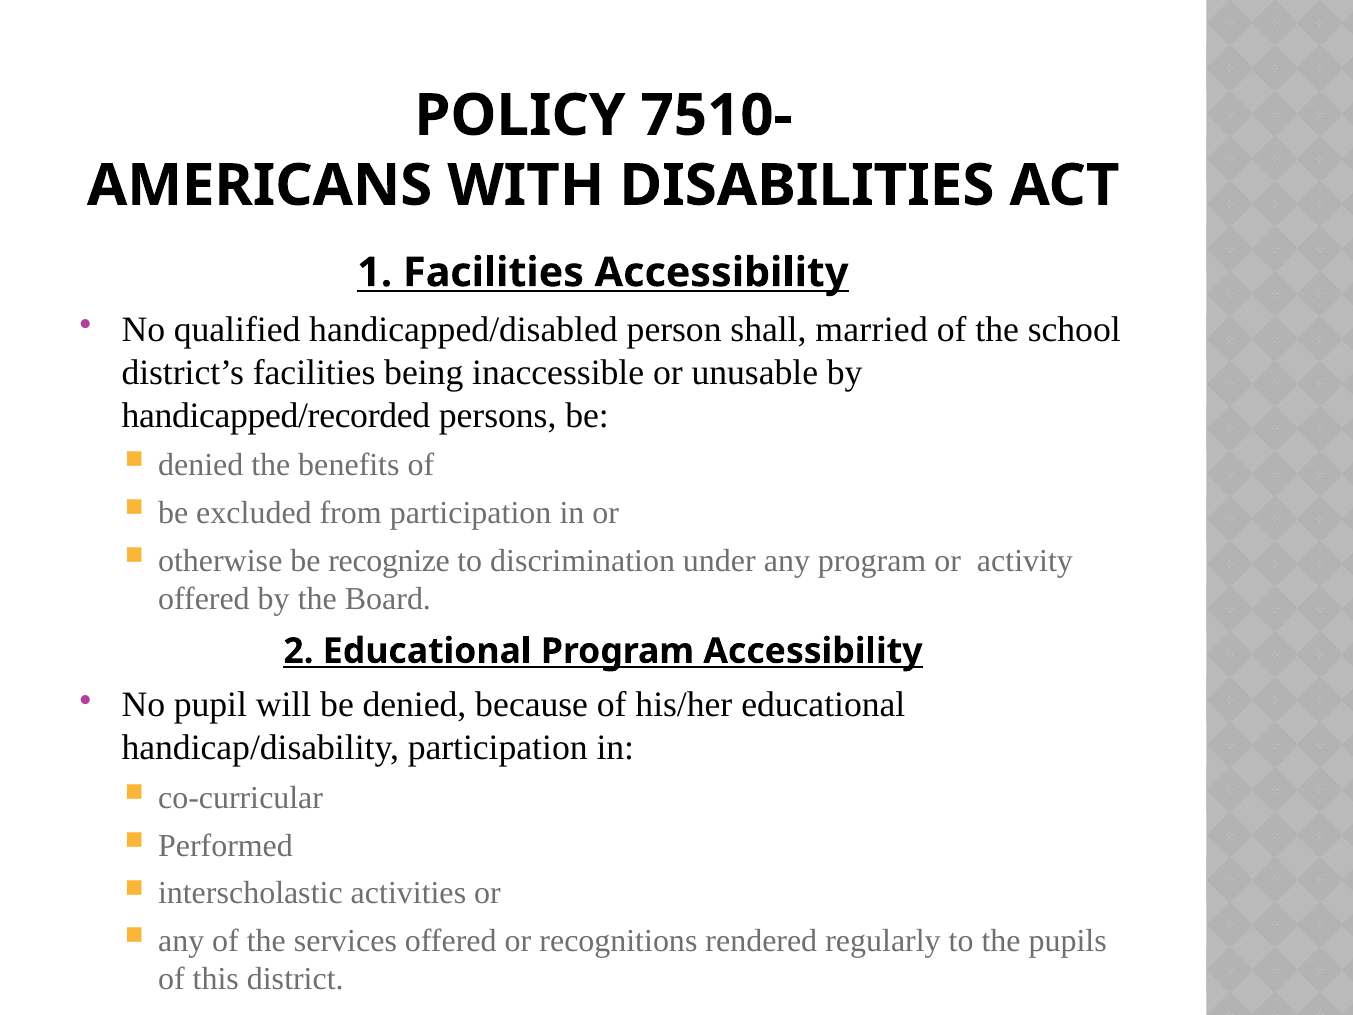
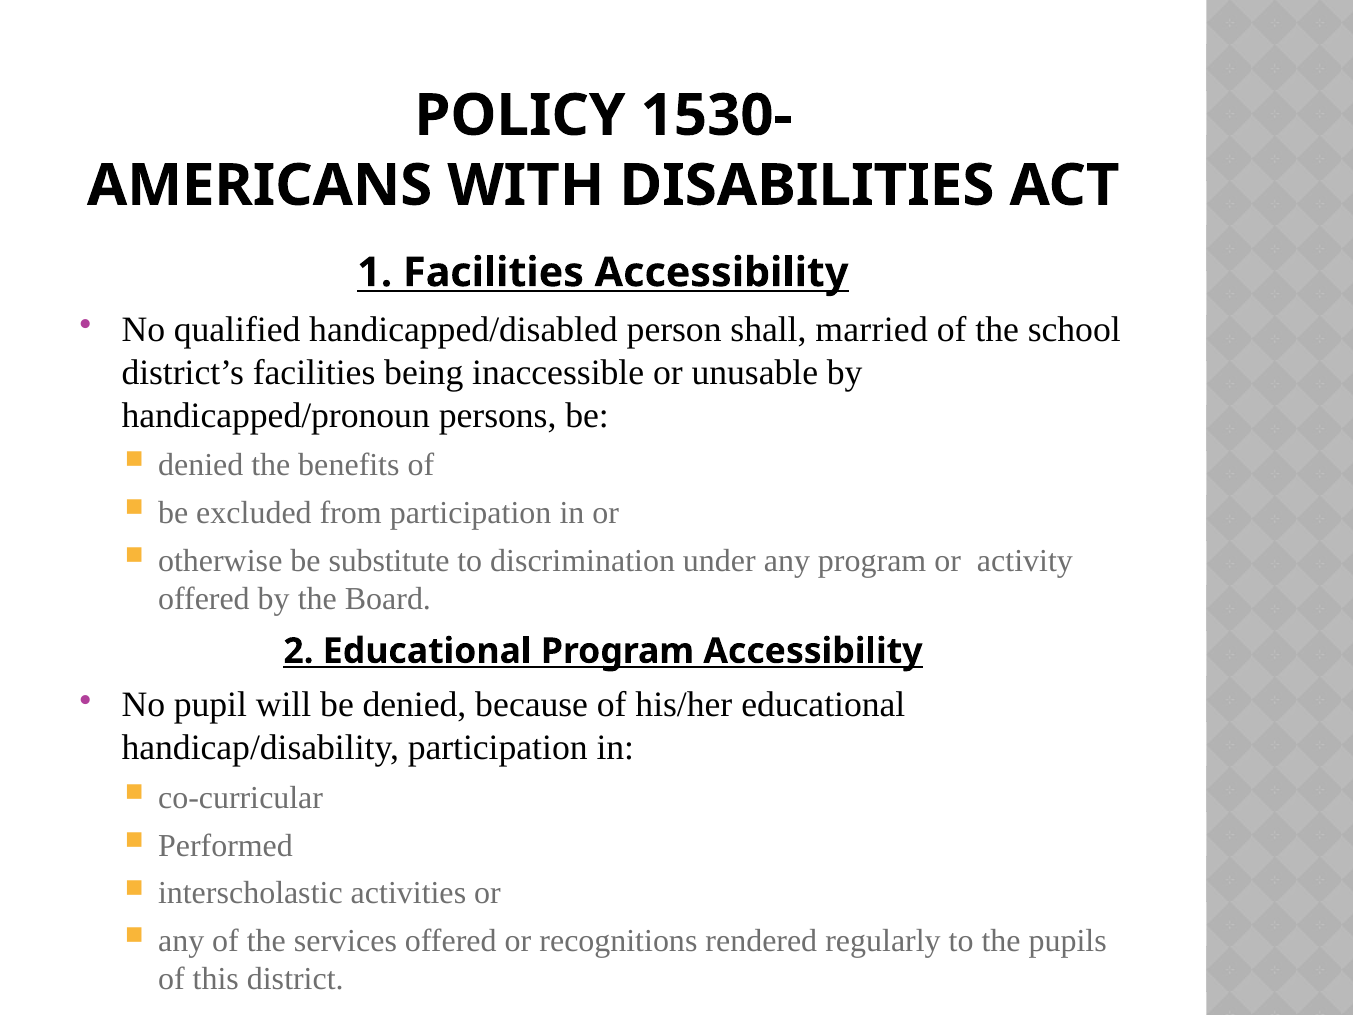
7510-: 7510- -> 1530- (716, 116)
handicapped/recorded: handicapped/recorded -> handicapped/pronoun (276, 415)
recognize: recognize -> substitute (389, 560)
